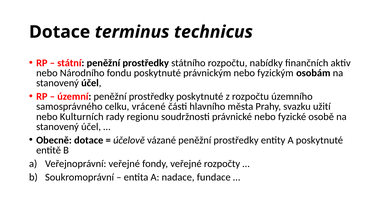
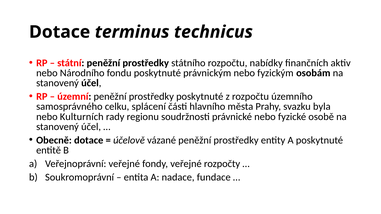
vrácené: vrácené -> splácení (149, 107)
užití: užití -> byla (322, 107)
